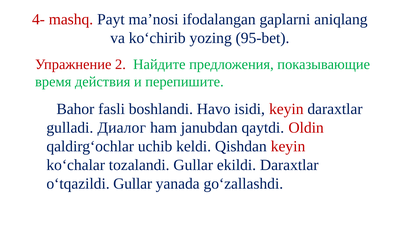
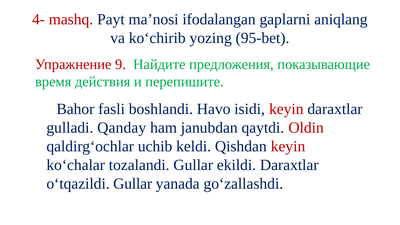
2: 2 -> 9 (120, 64)
Диалог: Диалог -> Qanday (122, 128)
